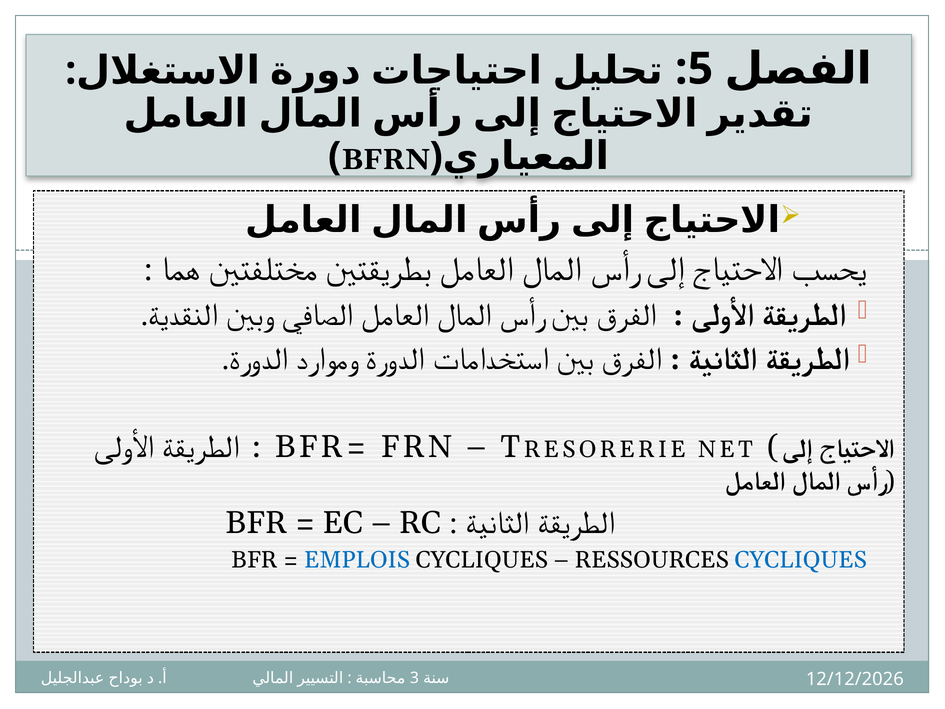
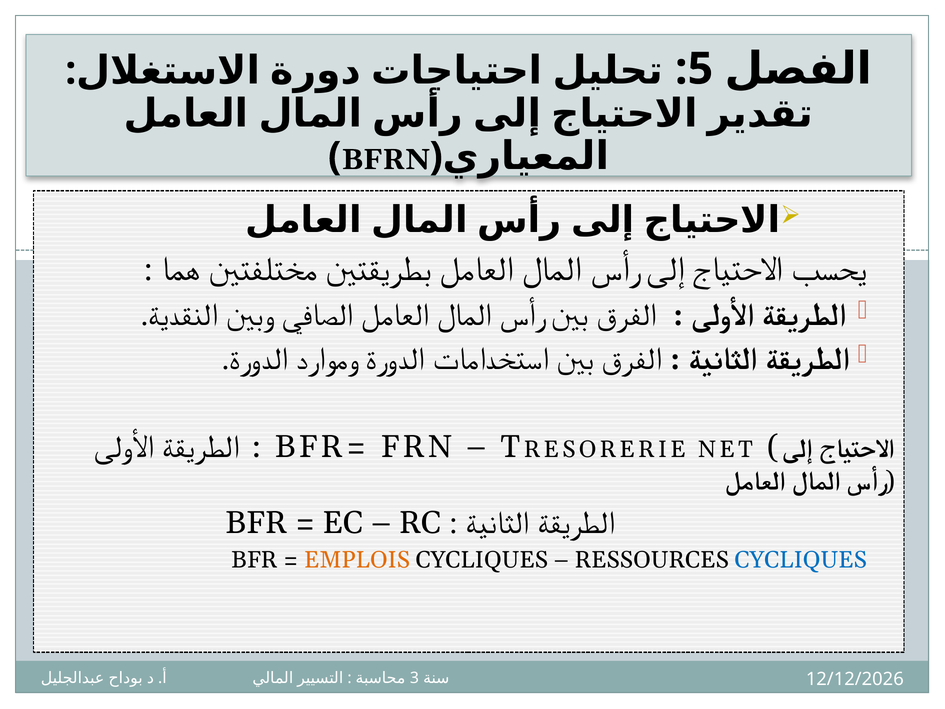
EMPLOIS colour: blue -> orange (357, 560)
